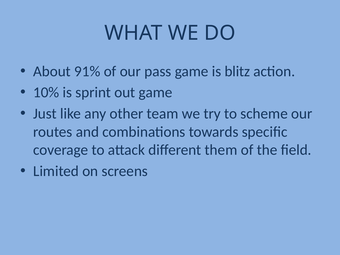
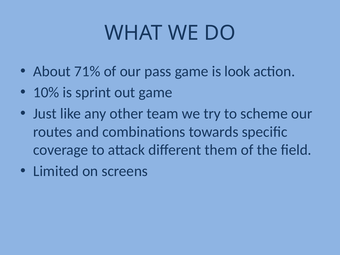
91%: 91% -> 71% (87, 71)
blitz: blitz -> look (237, 71)
